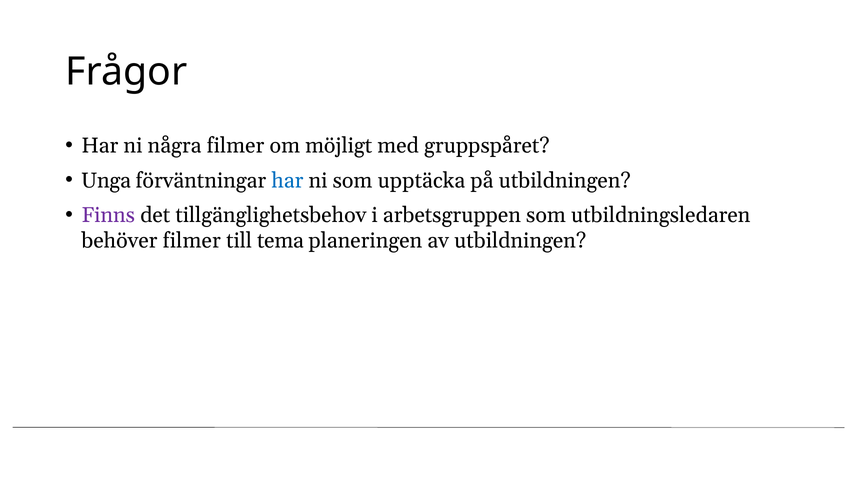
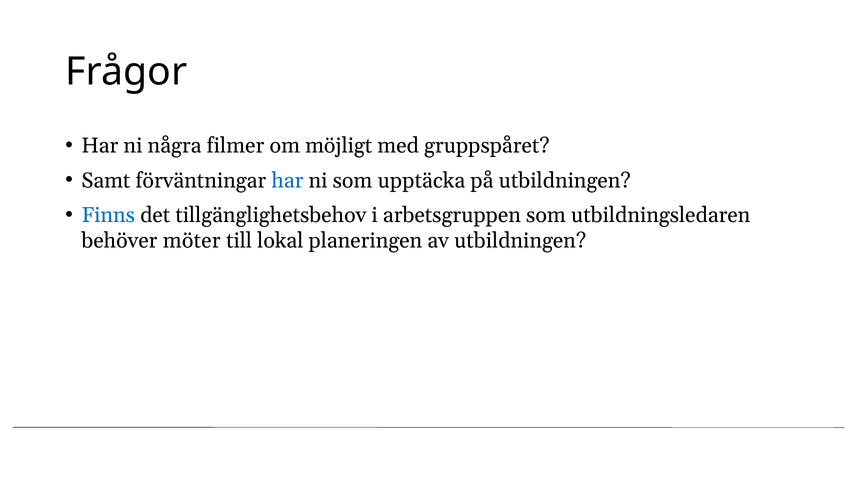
Unga: Unga -> Samt (106, 181)
Finns colour: purple -> blue (108, 215)
behöver filmer: filmer -> möter (192, 241)
tema: tema -> lokal (280, 241)
